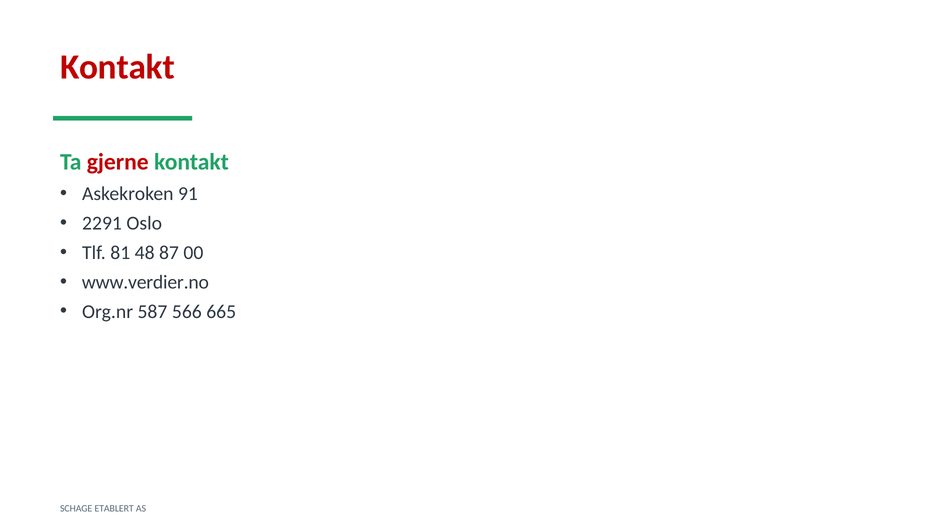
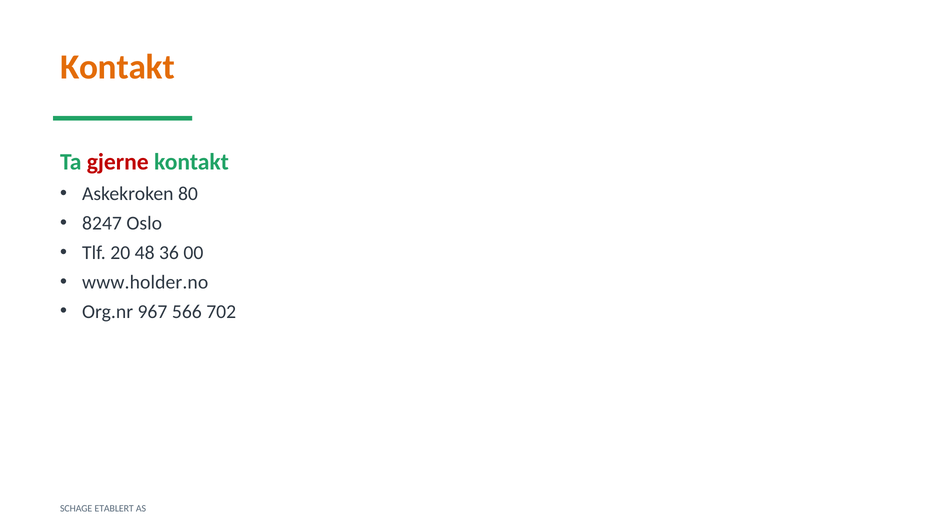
Kontakt colour: red -> orange (117, 67)
91: 91 -> 80 (188, 194)
2291: 2291 -> 8247 (102, 223)
81: 81 -> 20 (120, 253)
87: 87 -> 36 (169, 253)
www.verdier.no: www.verdier.no -> www.holder.no (145, 282)
587: 587 -> 967 (152, 312)
665: 665 -> 702 (221, 312)
